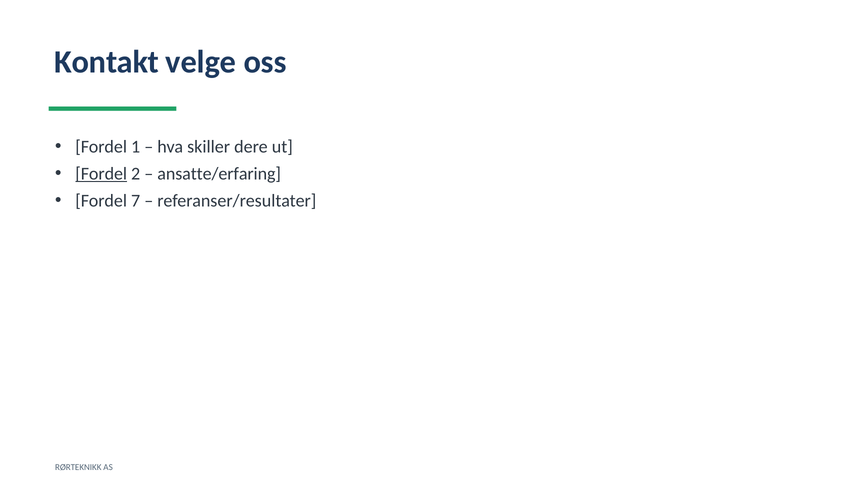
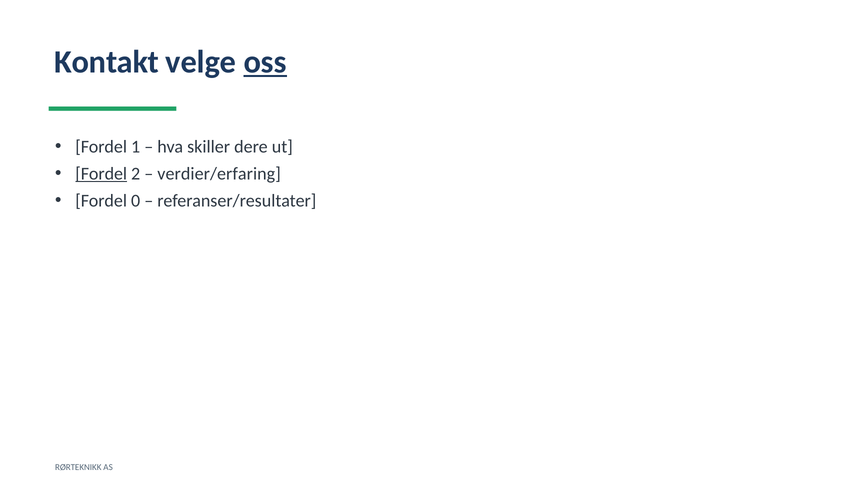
oss underline: none -> present (265, 62)
ansatte/erfaring: ansatte/erfaring -> verdier/erfaring (219, 174)
7: 7 -> 0 (136, 201)
